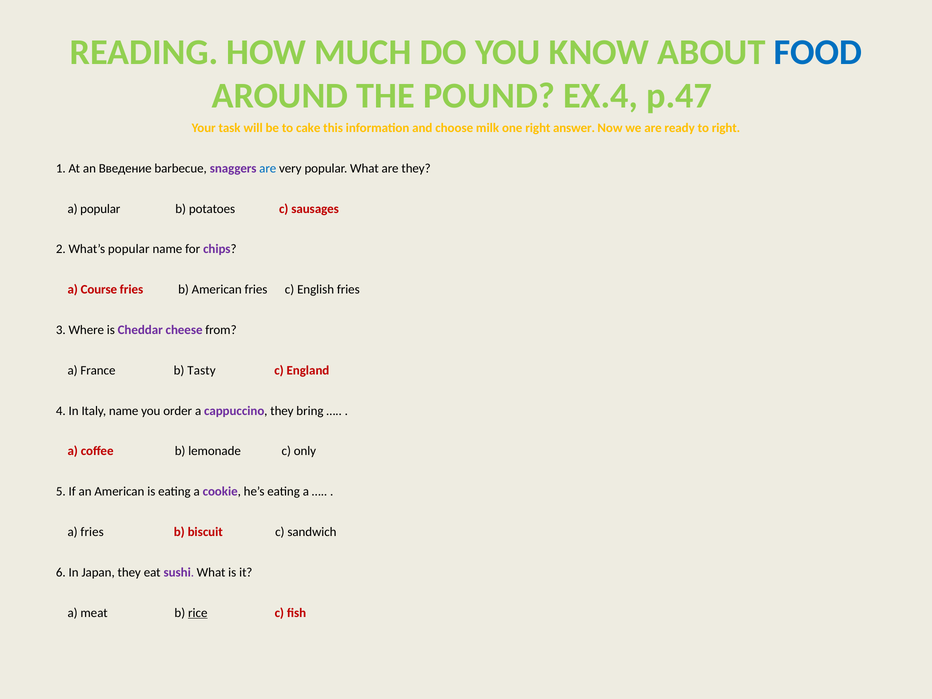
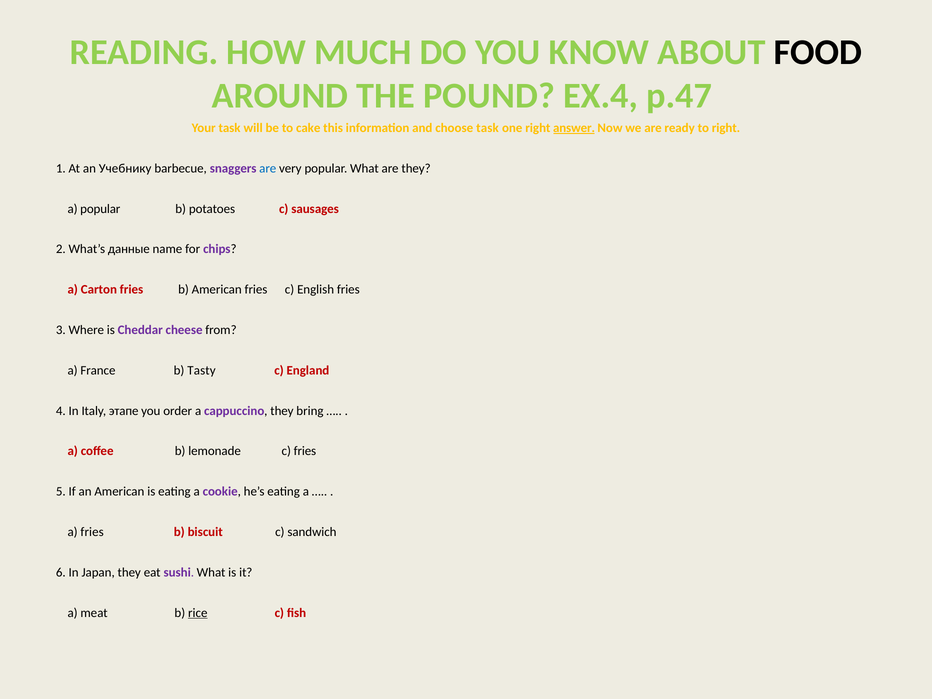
FOOD colour: blue -> black (818, 52)
choose milk: milk -> task (487, 128)
answer underline: none -> present (574, 128)
Введение: Введение -> Учебнику (125, 168)
What’s popular: popular -> данные (129, 249)
Course: Course -> Carton (99, 290)
Italy name: name -> этапе (124, 411)
c only: only -> fries (305, 451)
